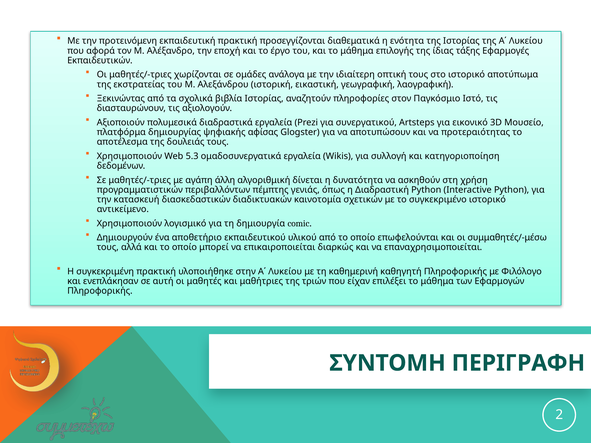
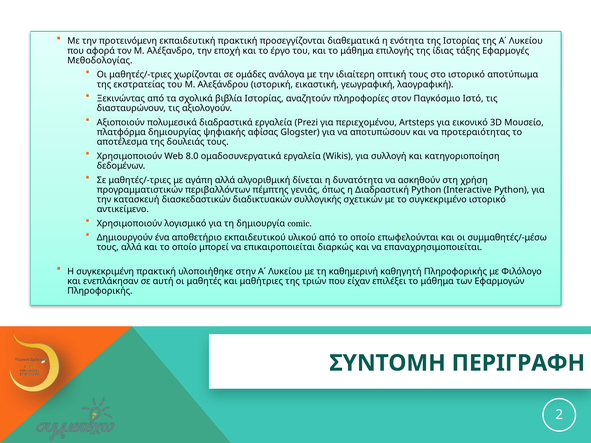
Εκπαιδευτικών: Εκπαιδευτικών -> Μεθοδολογίας (100, 61)
συνεργατικού: συνεργατικού -> περιεχομένου (366, 123)
5.3: 5.3 -> 8.0 (192, 156)
αγάπη άλλη: άλλη -> αλλά (225, 180)
καινοτομία: καινοτομία -> συλλογικής (318, 200)
